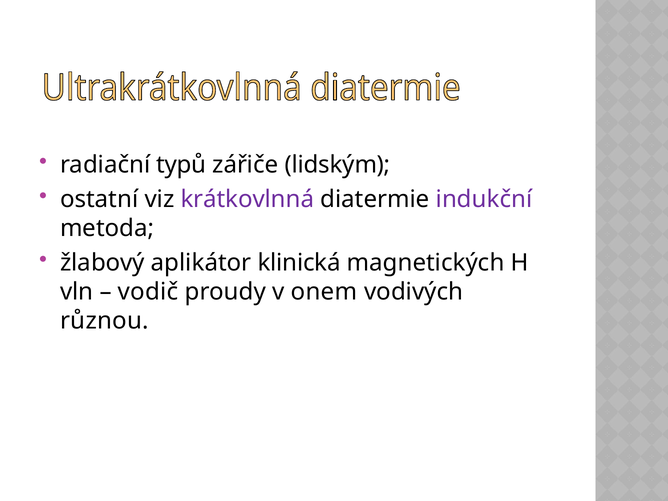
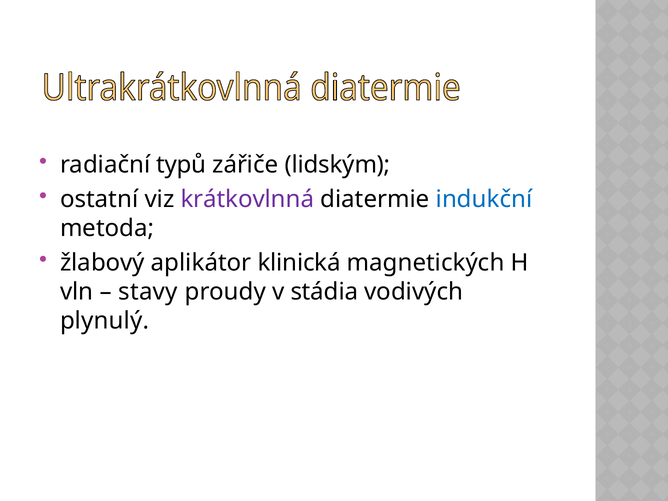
indukční colour: purple -> blue (484, 199)
vodič: vodič -> stavy (148, 292)
onem: onem -> stádia (324, 292)
různou: různou -> plynulý (105, 321)
